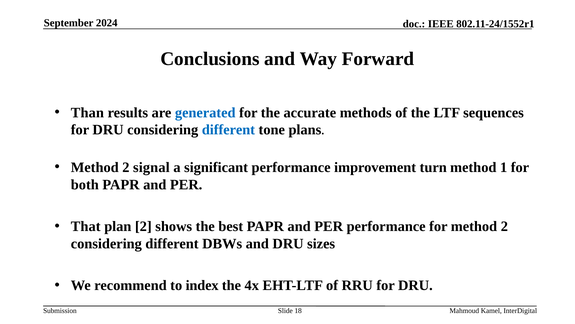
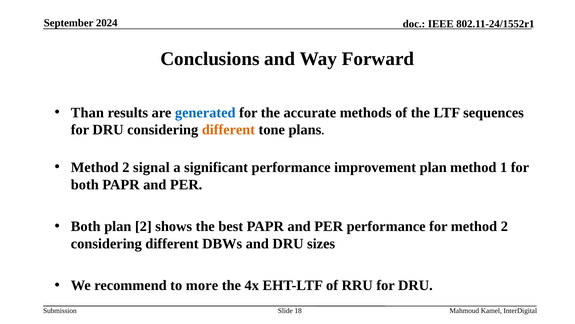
different colour: blue -> orange (228, 130)
improvement turn: turn -> plan (433, 167)
That: That -> Both (86, 226)
index: index -> more (202, 285)
